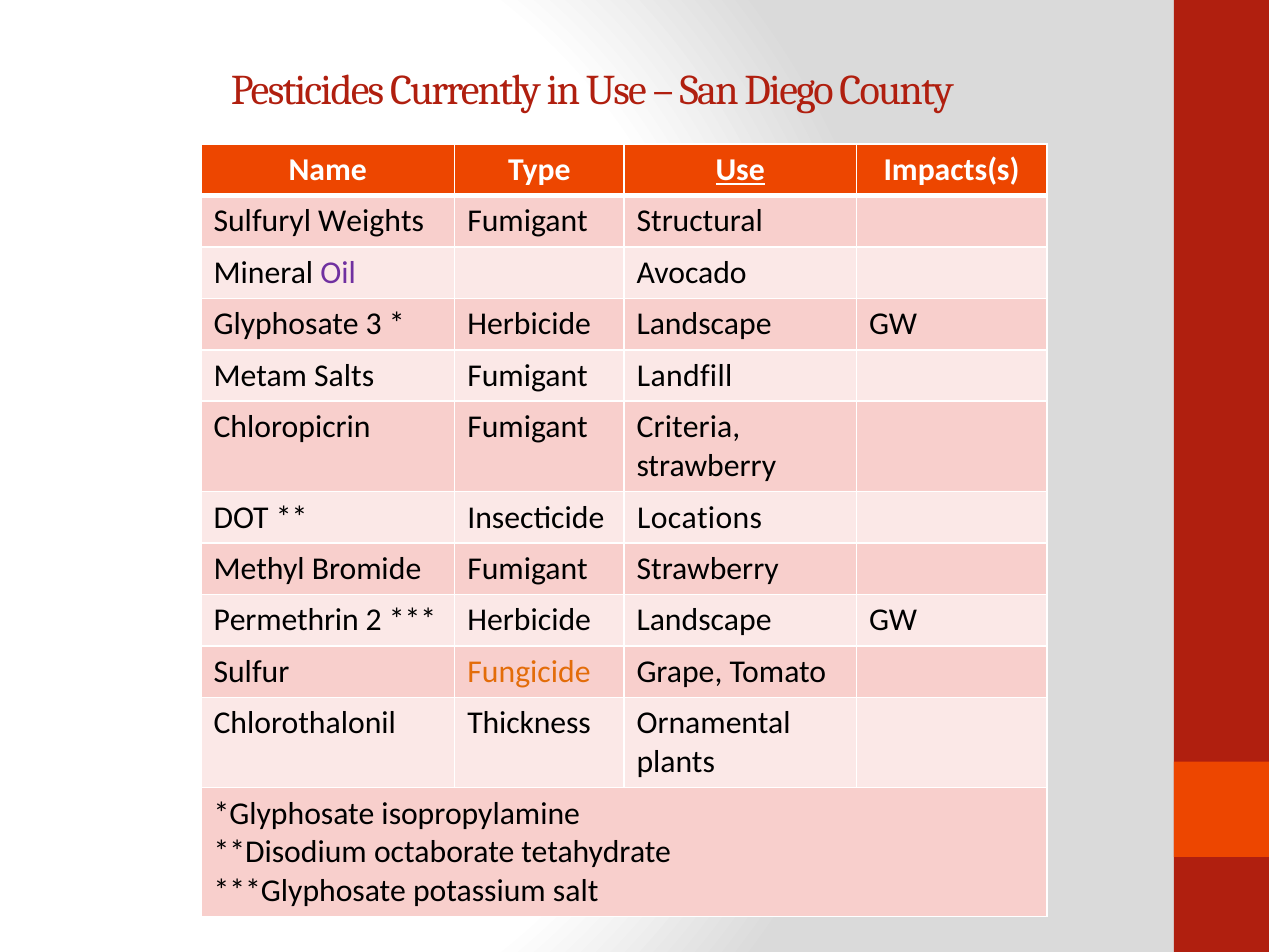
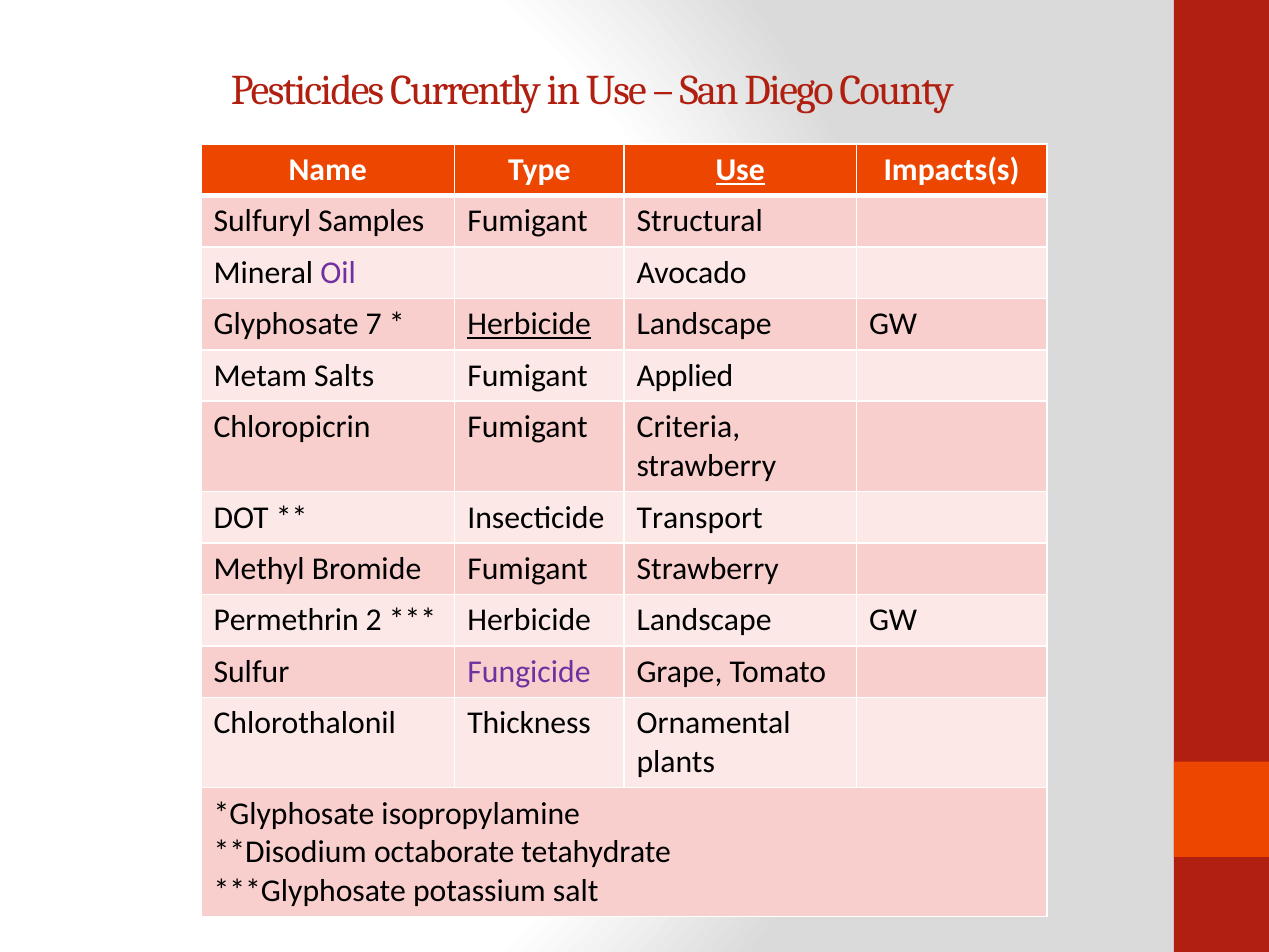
Weights: Weights -> Samples (371, 221)
3: 3 -> 7 (374, 324)
Herbicide underline: none -> present (529, 324)
Landfill: Landfill -> Applied (685, 376)
Locations: Locations -> Transport (700, 517)
Fungicide colour: orange -> purple (529, 672)
